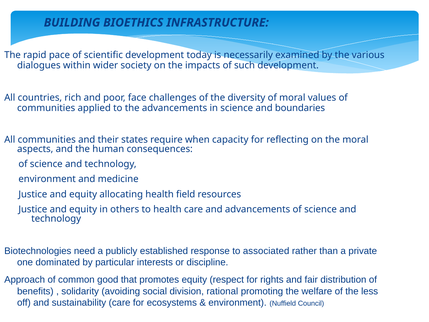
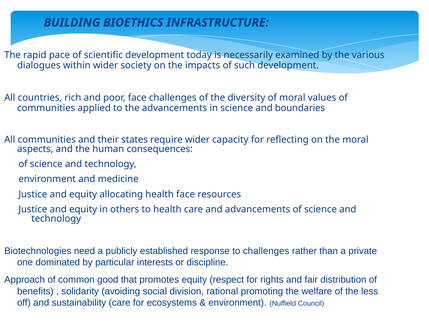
require when: when -> wider (197, 140)
health field: field -> face (186, 194)
to associated: associated -> challenges (266, 251)
